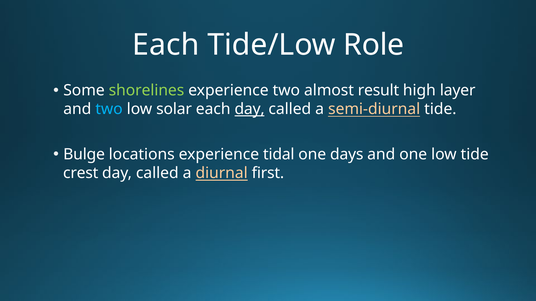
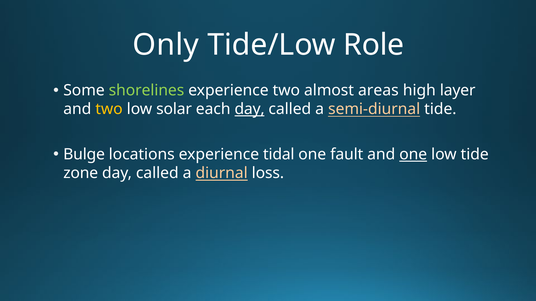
Each: Each -> Only (166, 45)
result: result -> areas (378, 91)
two colour: light blue -> yellow (109, 109)
days: days -> fault (347, 155)
one underline: none -> present (413, 155)
crest: crest -> zone (81, 173)
first: first -> loss (268, 173)
